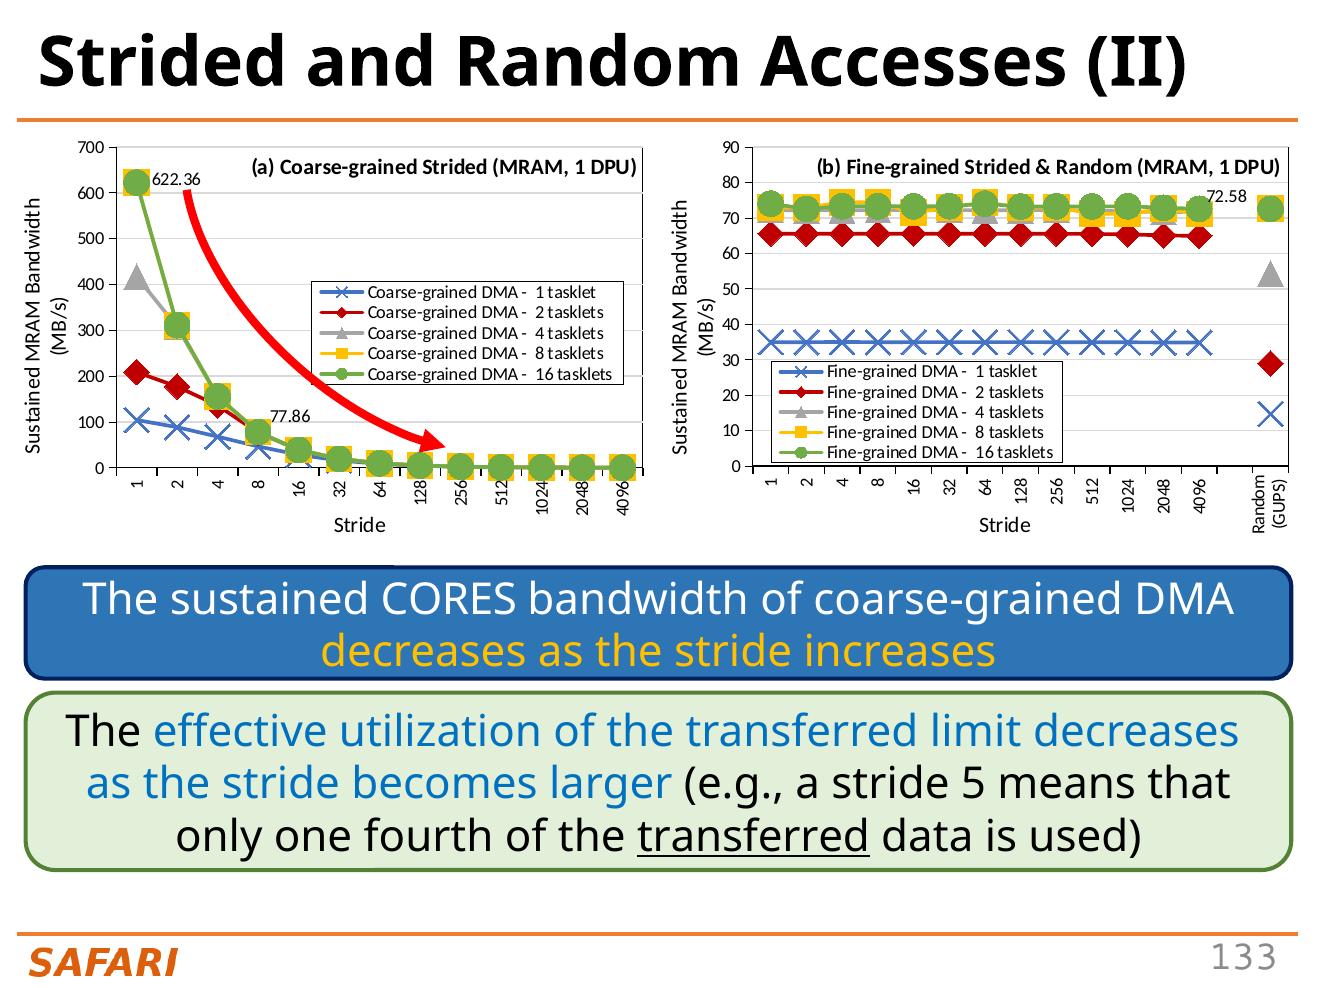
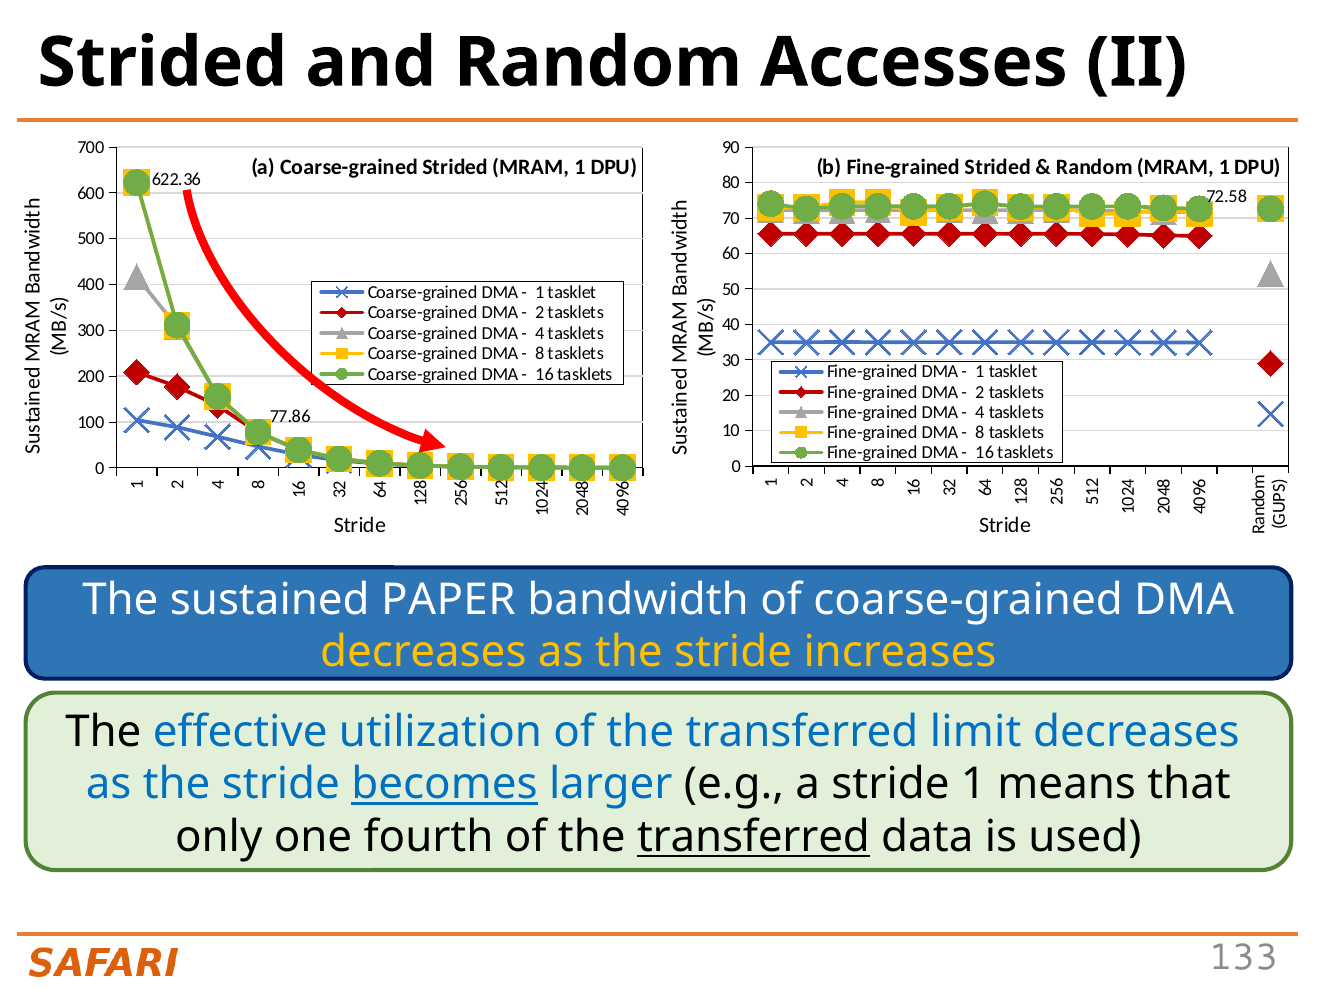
CORES: CORES -> PAPER (448, 600)
becomes underline: none -> present (444, 784)
stride 5: 5 -> 1 (973, 784)
